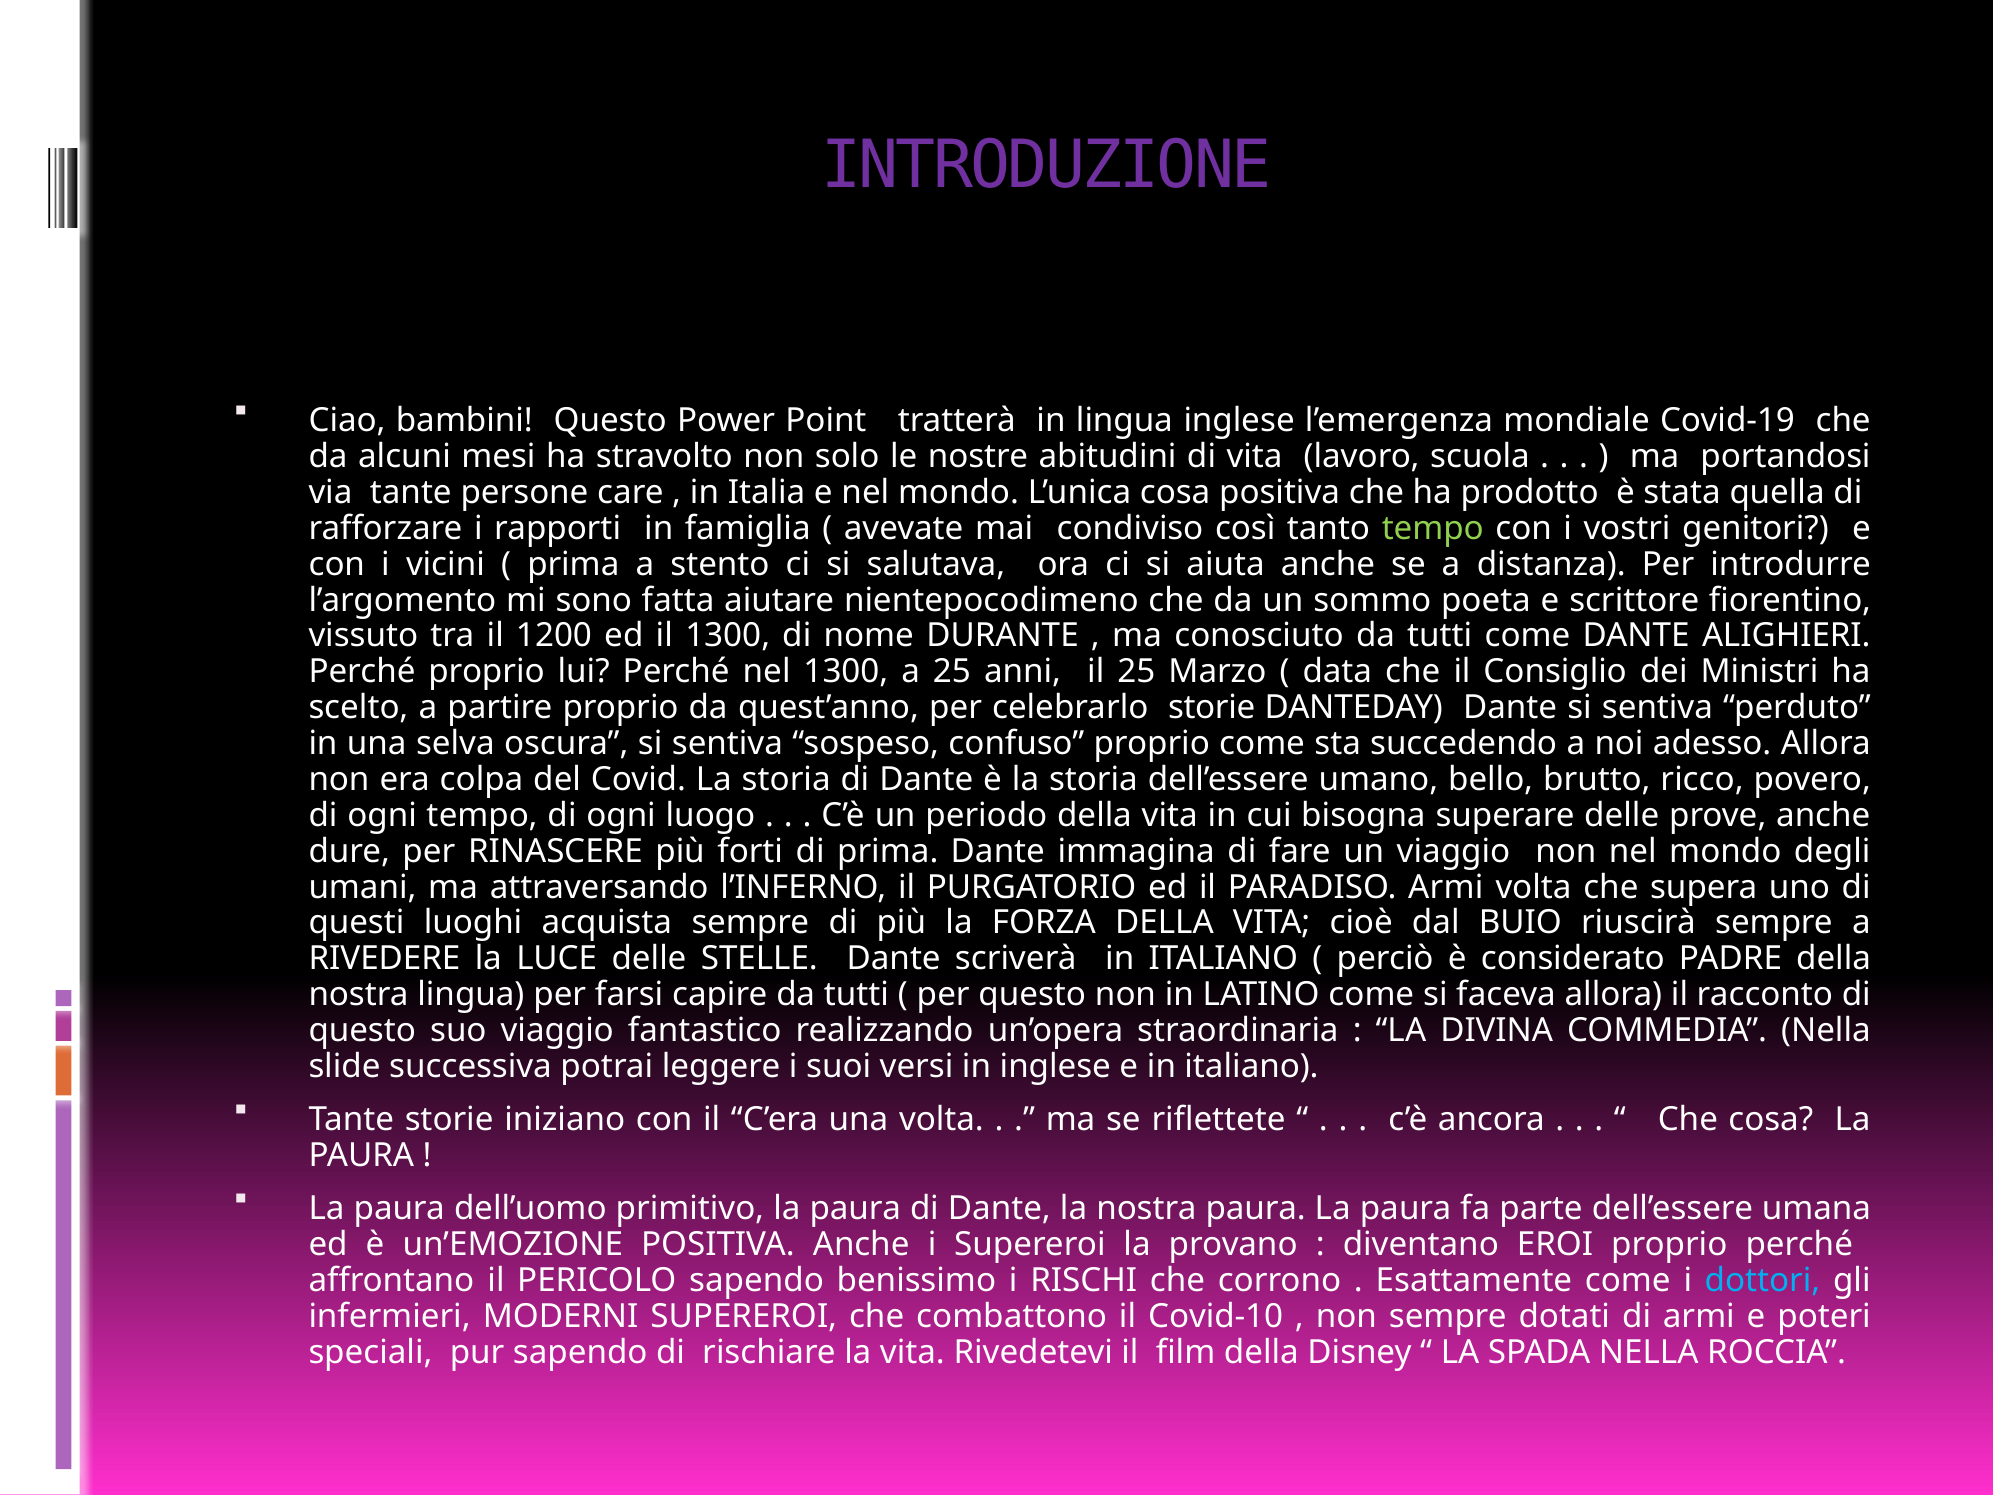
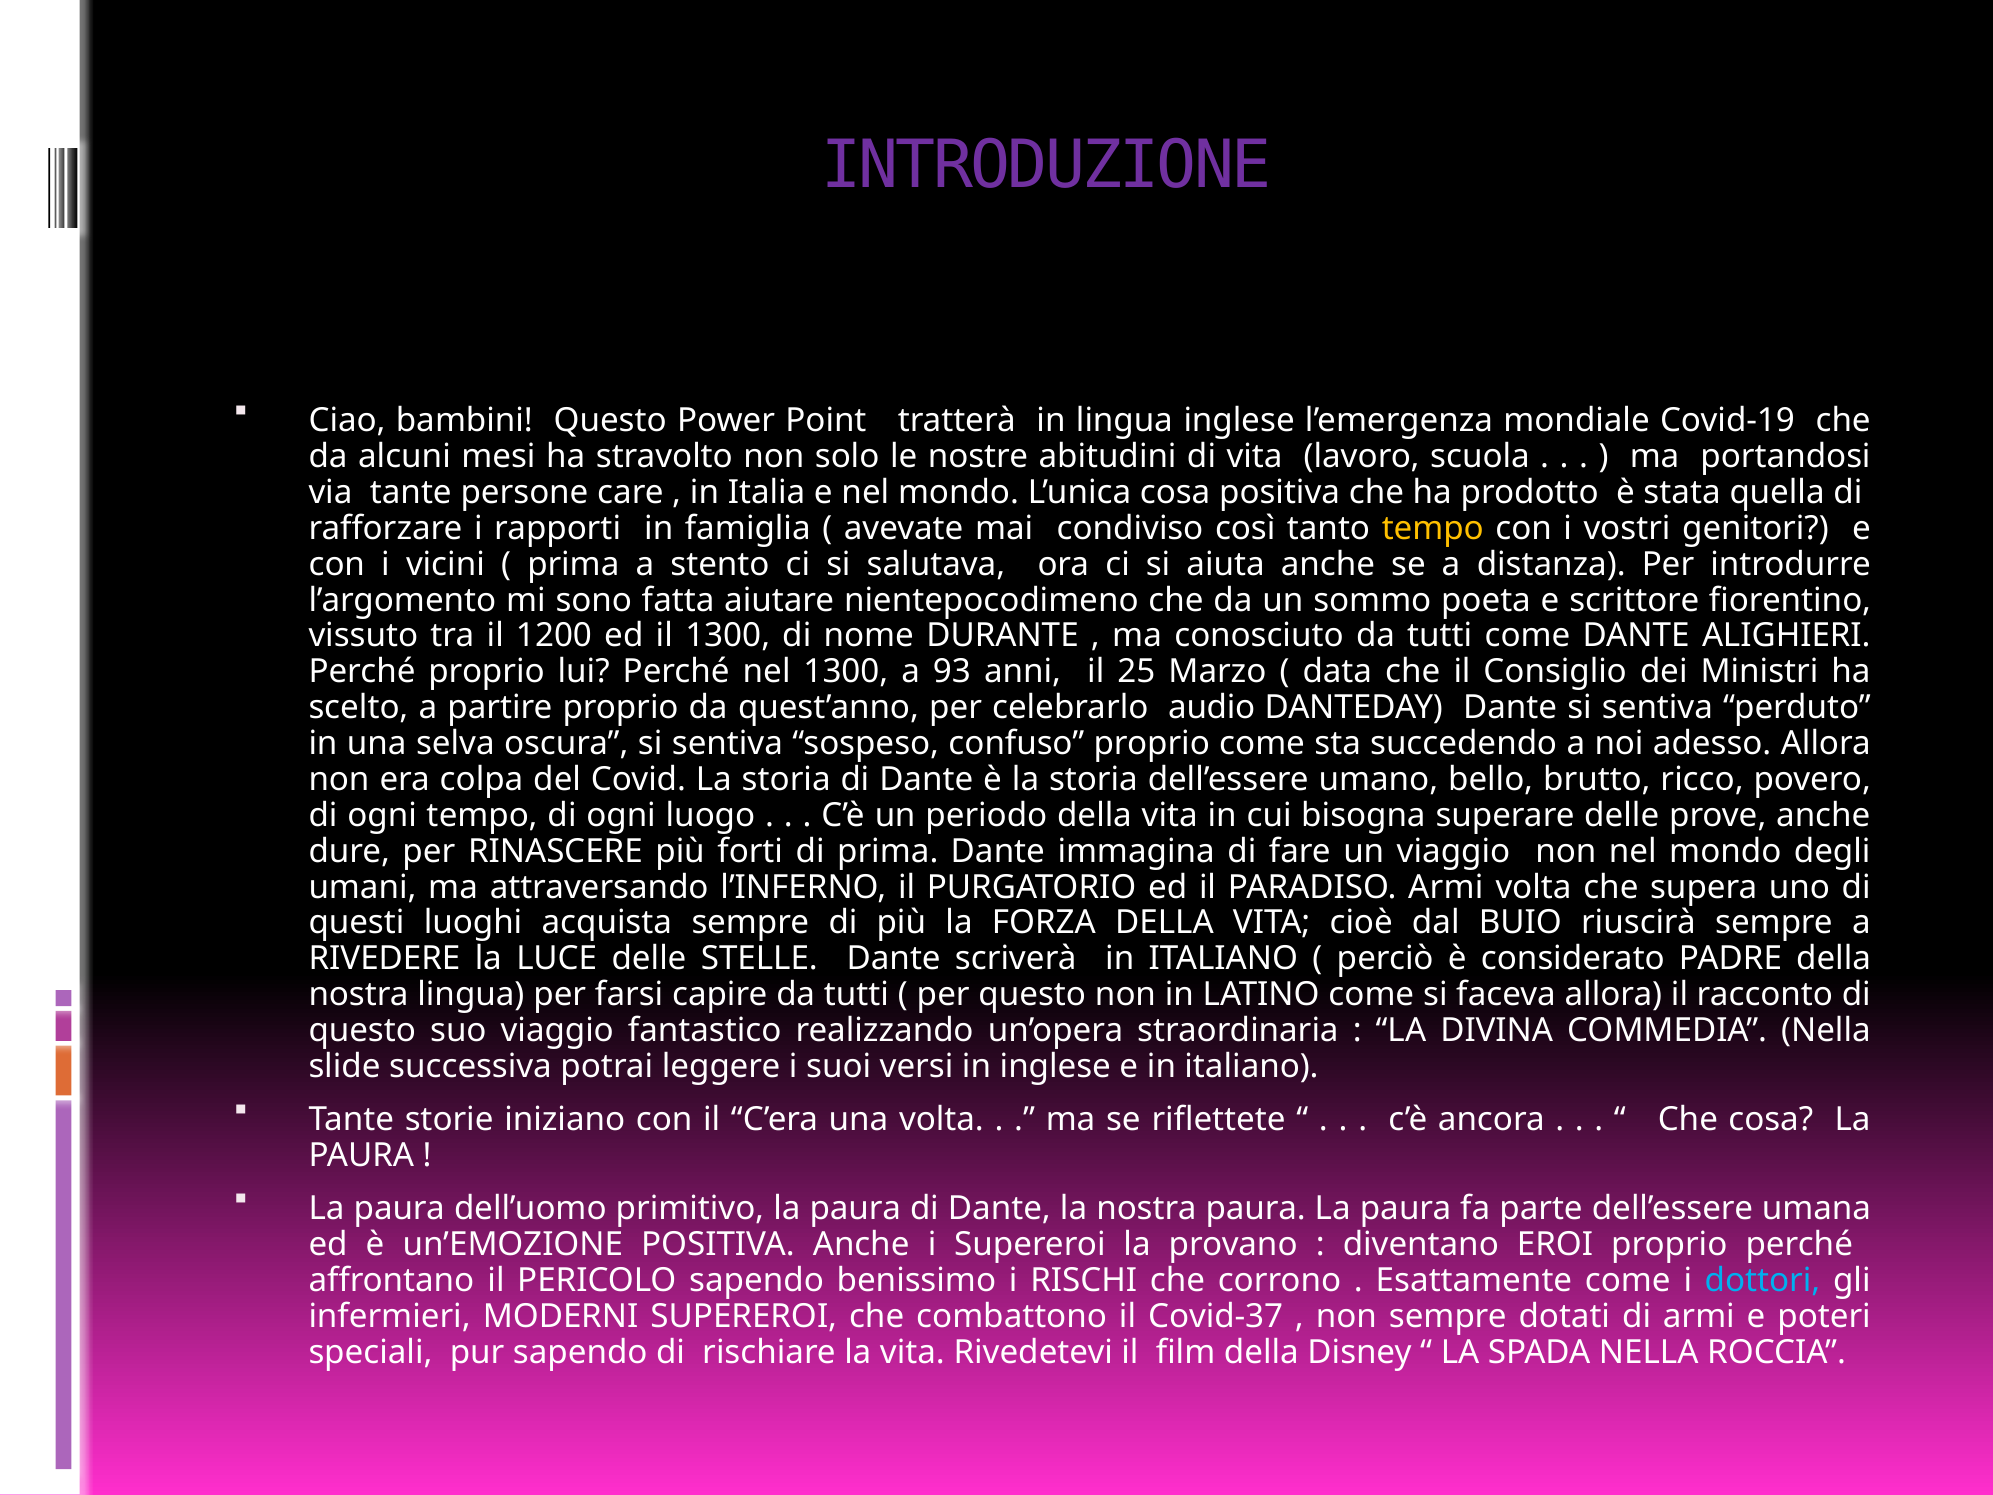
tempo colour: light green -> yellow (1433, 528)
a 25: 25 -> 93 (952, 672)
celebrarlo storie: storie -> audio (1212, 708)
Covid-10: Covid-10 -> Covid-37 (1216, 1316)
